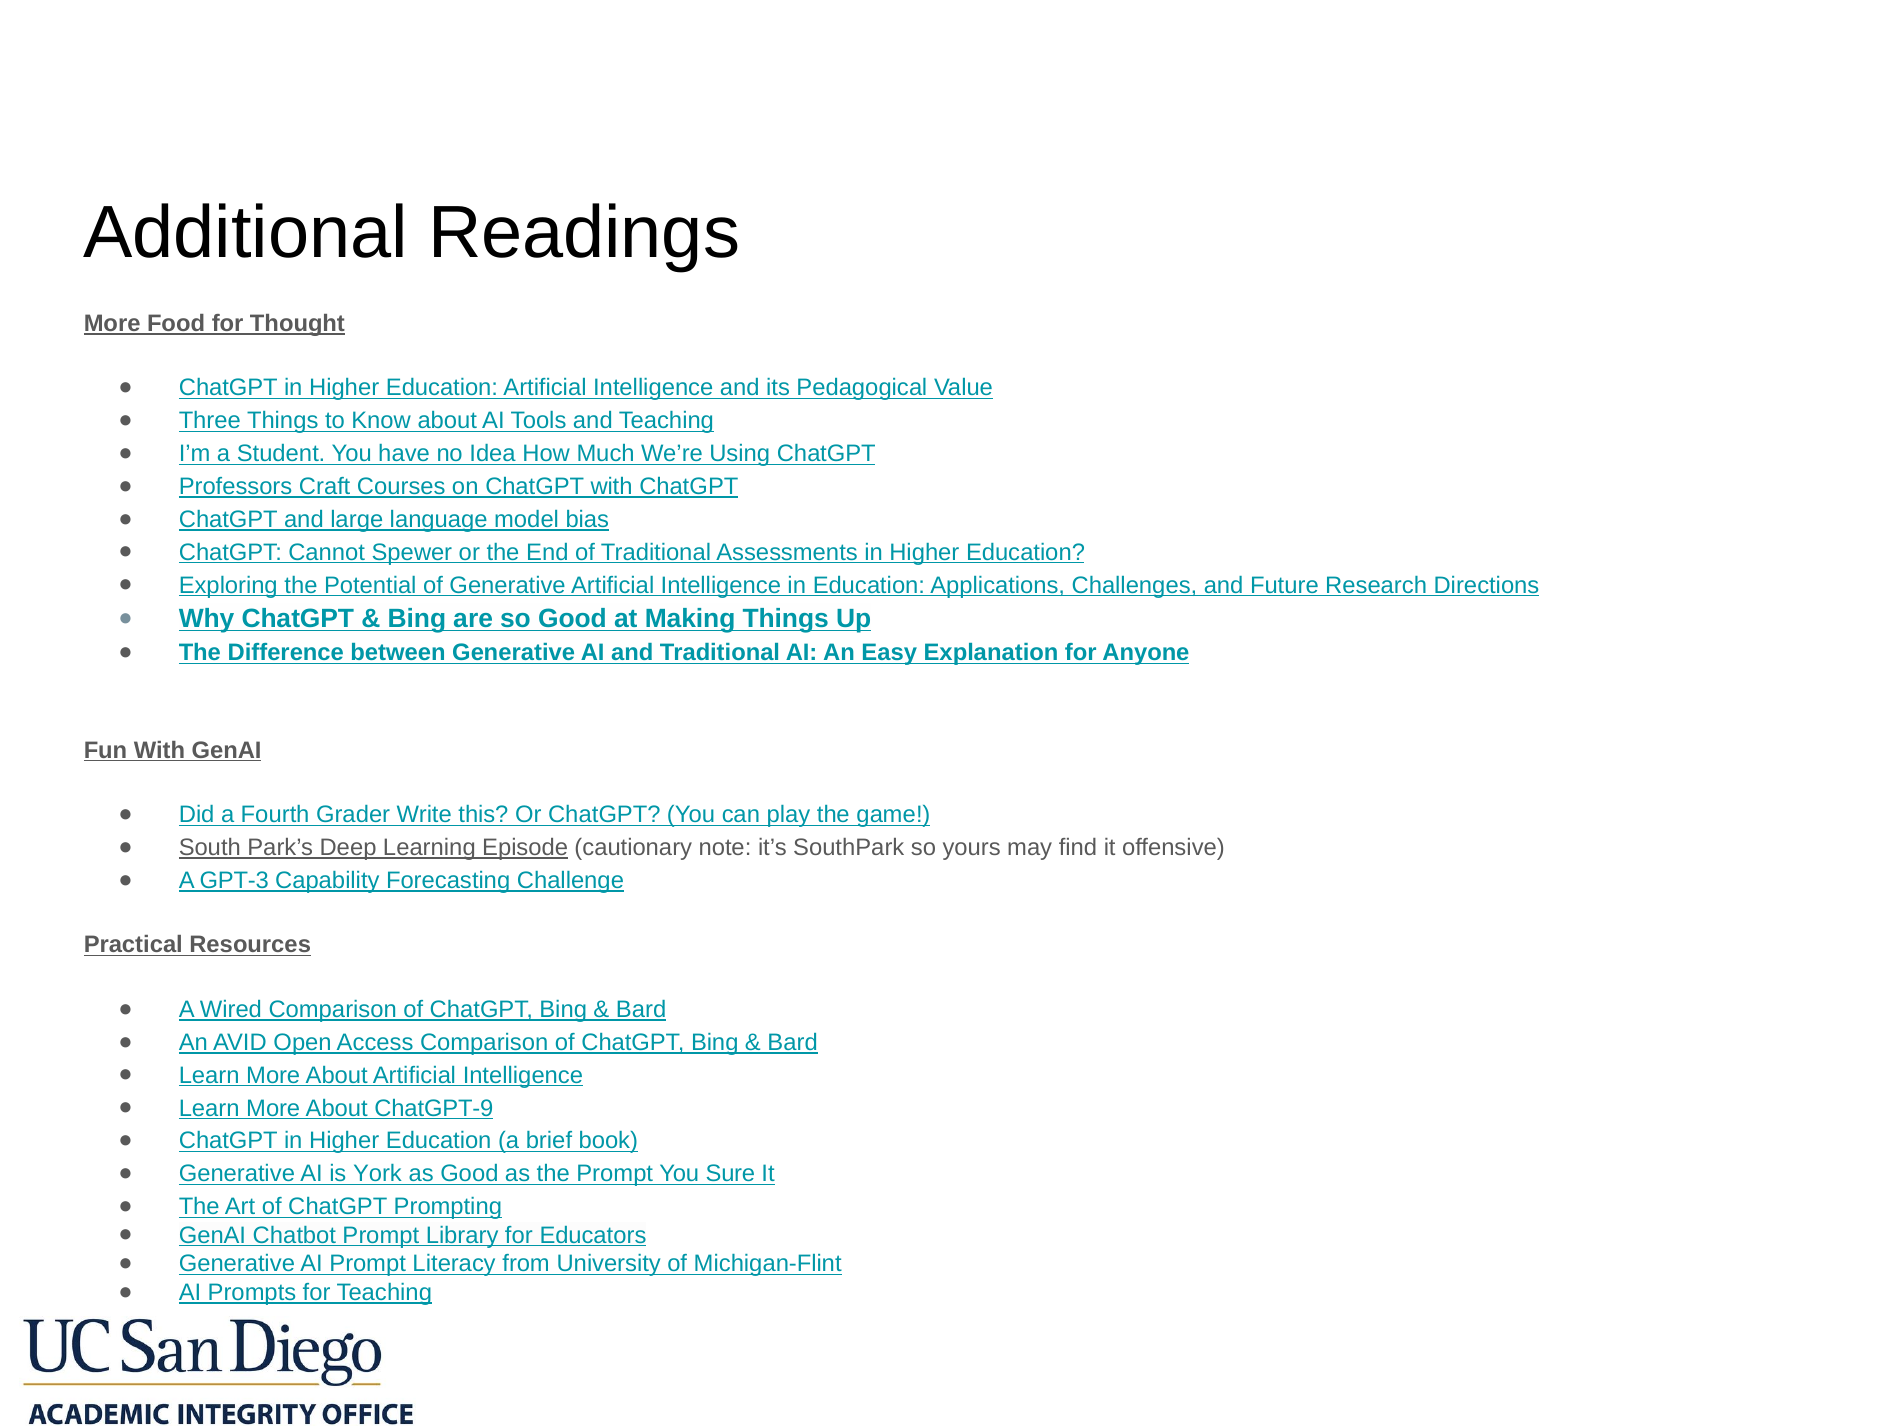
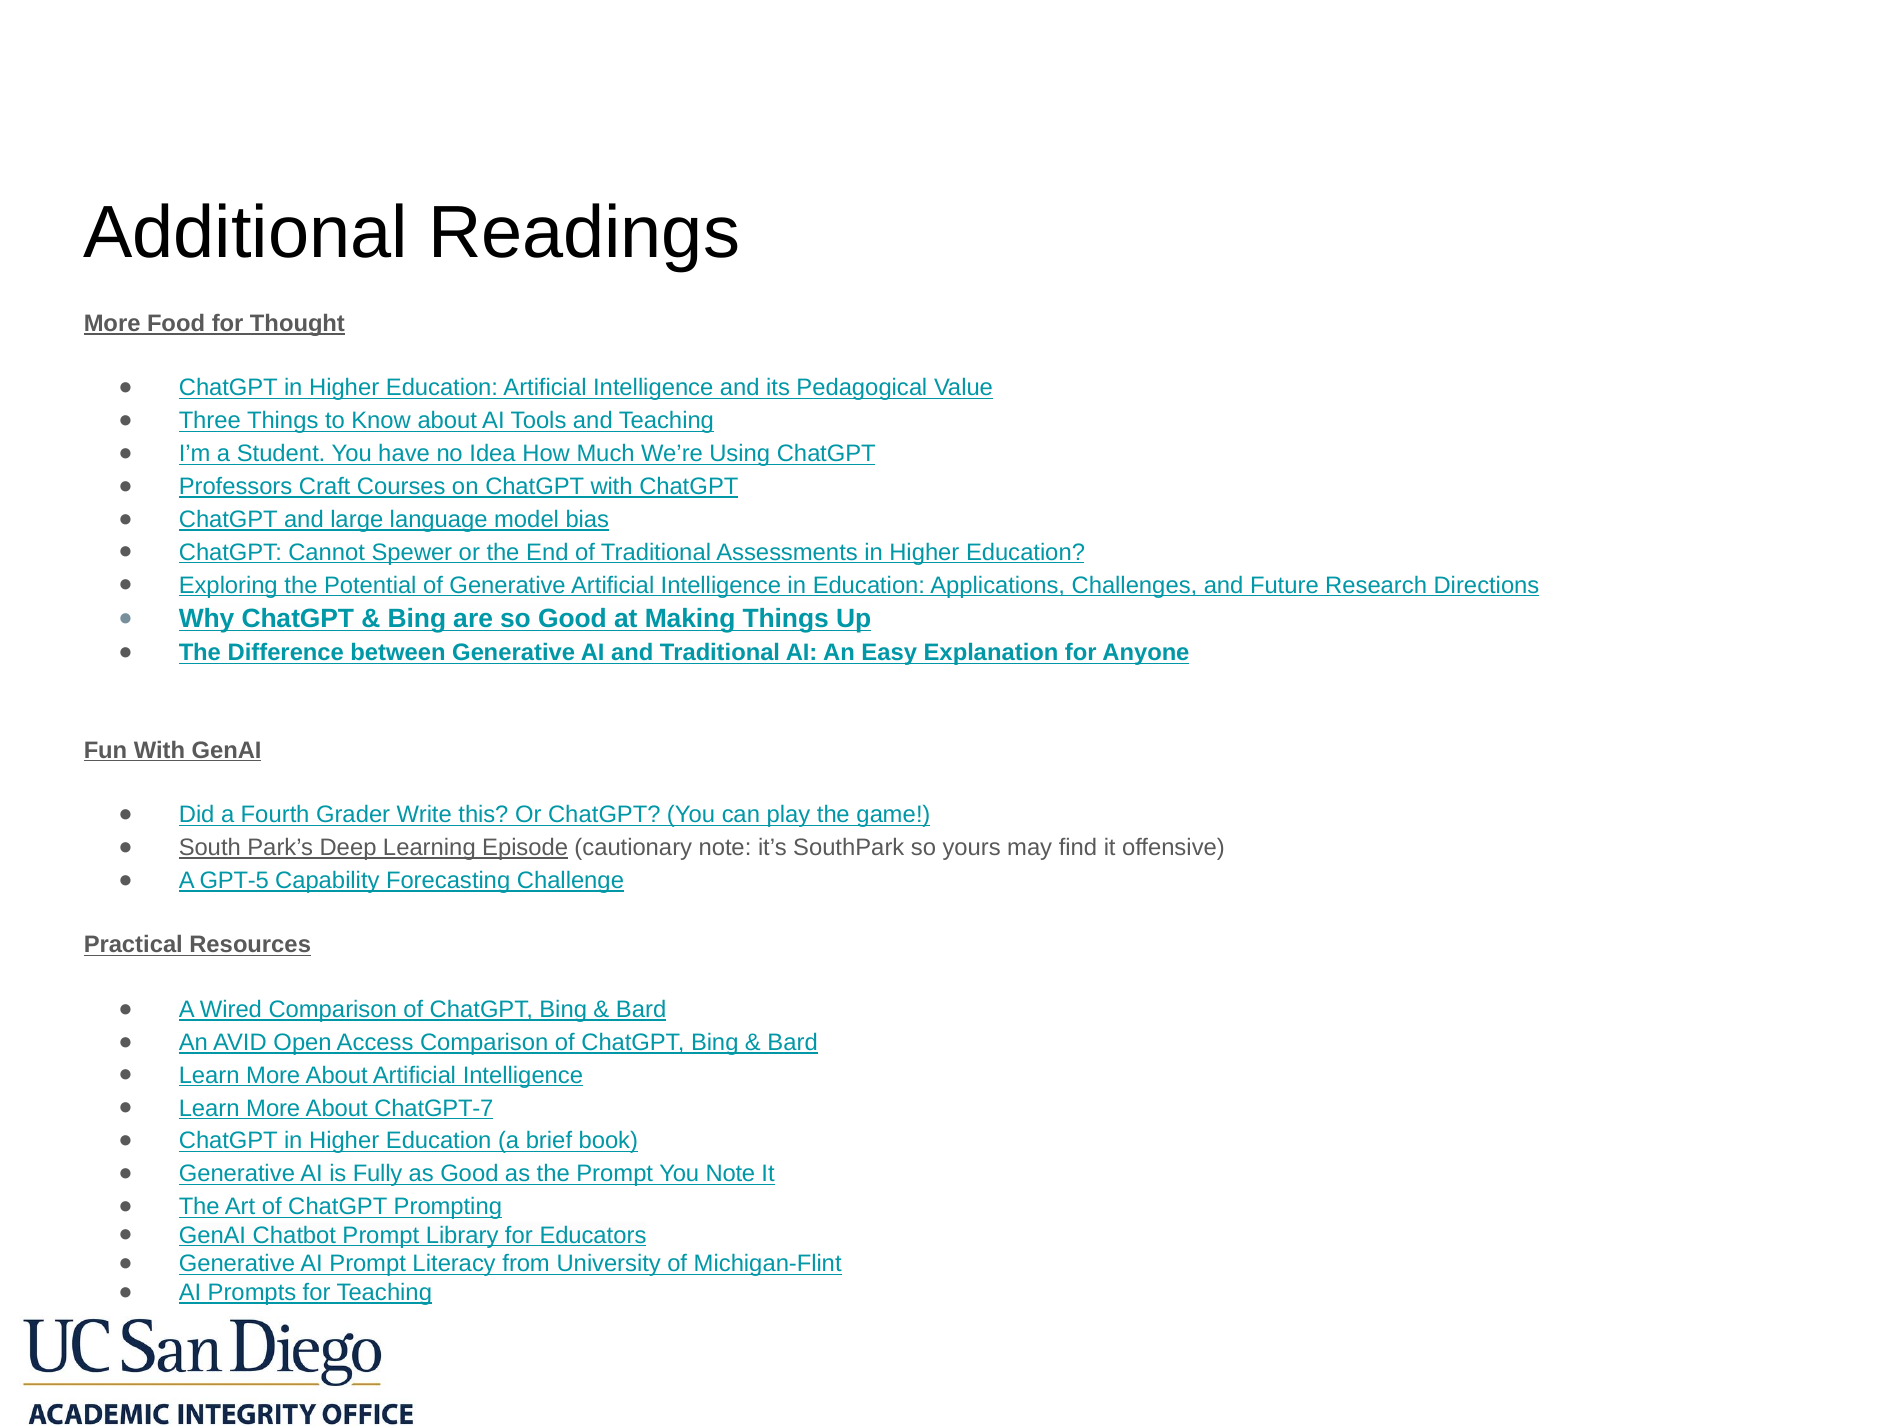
GPT-3: GPT-3 -> GPT-5 (234, 880)
ChatGPT-9: ChatGPT-9 -> ChatGPT-7 (434, 1108)
York: York -> Fully (378, 1174)
You Sure: Sure -> Note (730, 1174)
